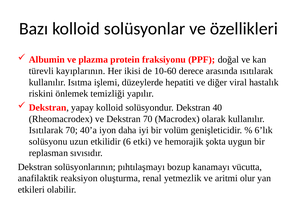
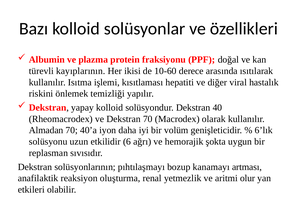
düzeylerde: düzeylerde -> kısıtlaması (143, 83)
Isıtılarak: Isıtılarak -> Almadan (46, 131)
etki: etki -> ağrı (142, 142)
vücutta: vücutta -> artması (247, 167)
